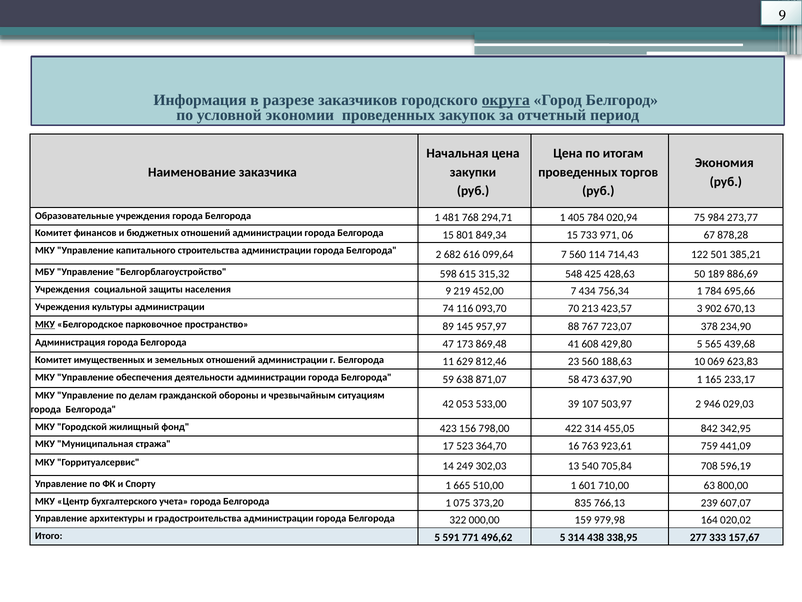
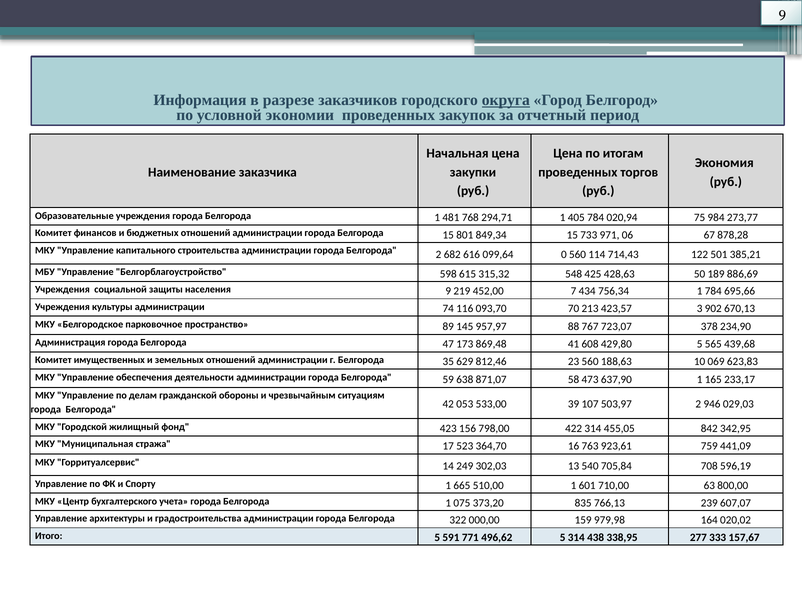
099,64 7: 7 -> 0 (564, 254)
МКУ underline: present -> none (45, 324)
11: 11 -> 35 (448, 361)
